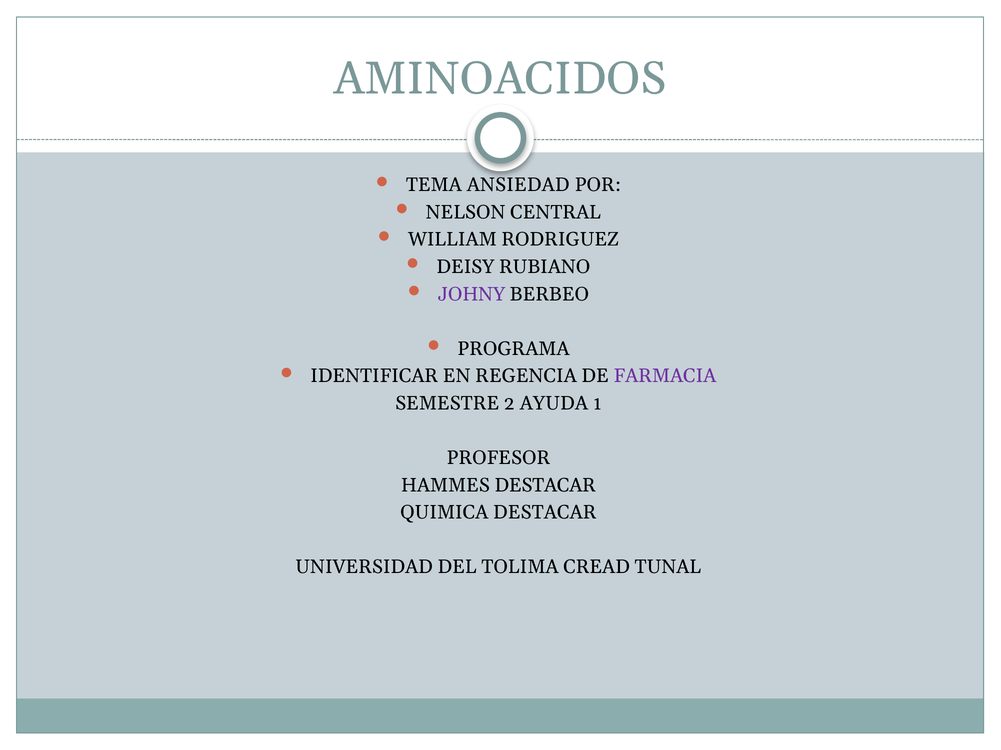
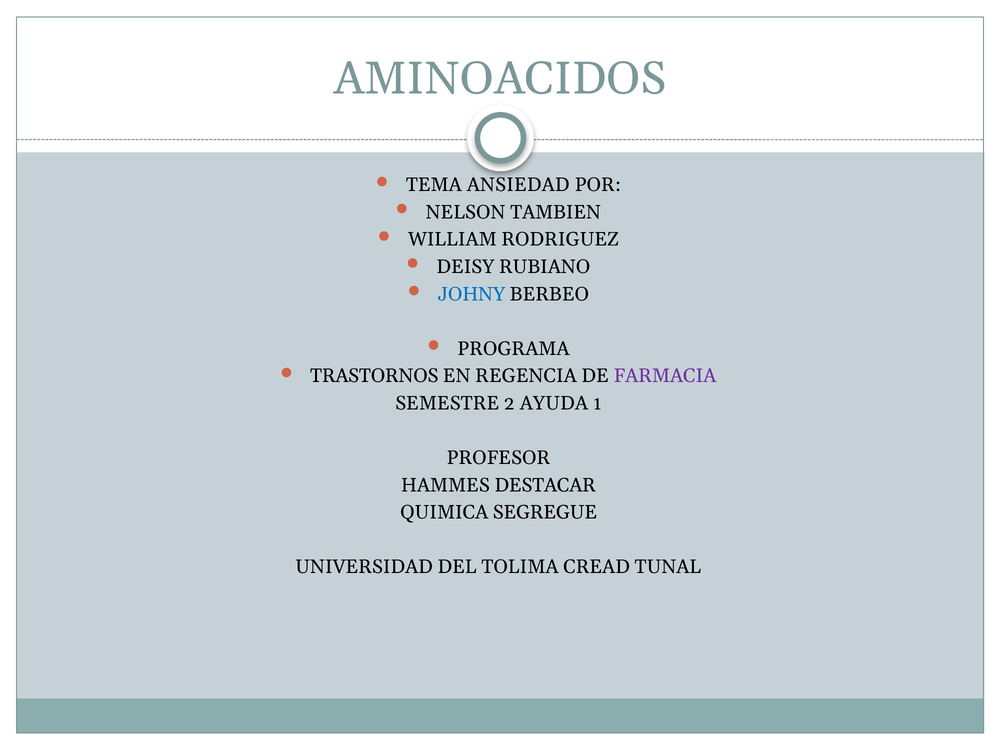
CENTRAL: CENTRAL -> TAMBIEN (556, 212)
JOHNY colour: purple -> blue (471, 294)
IDENTIFICAR: IDENTIFICAR -> TRASTORNOS (374, 376)
QUIMICA DESTACAR: DESTACAR -> SEGREGUE (545, 513)
